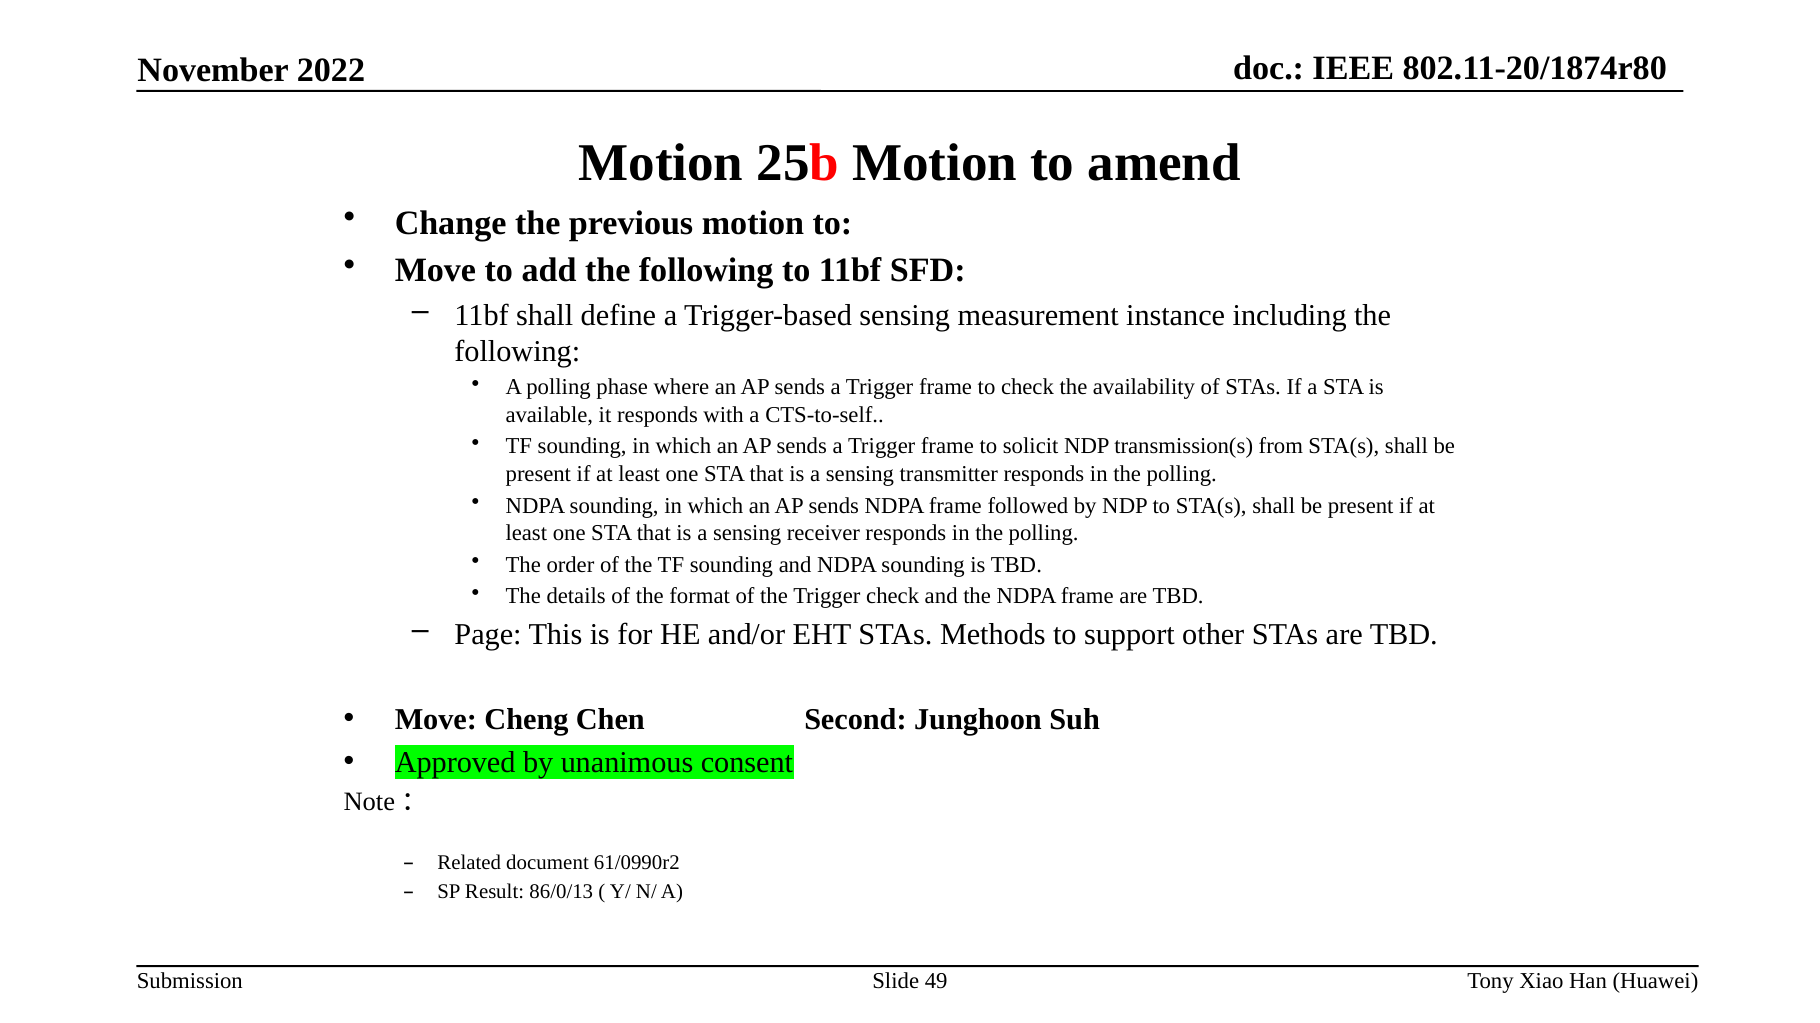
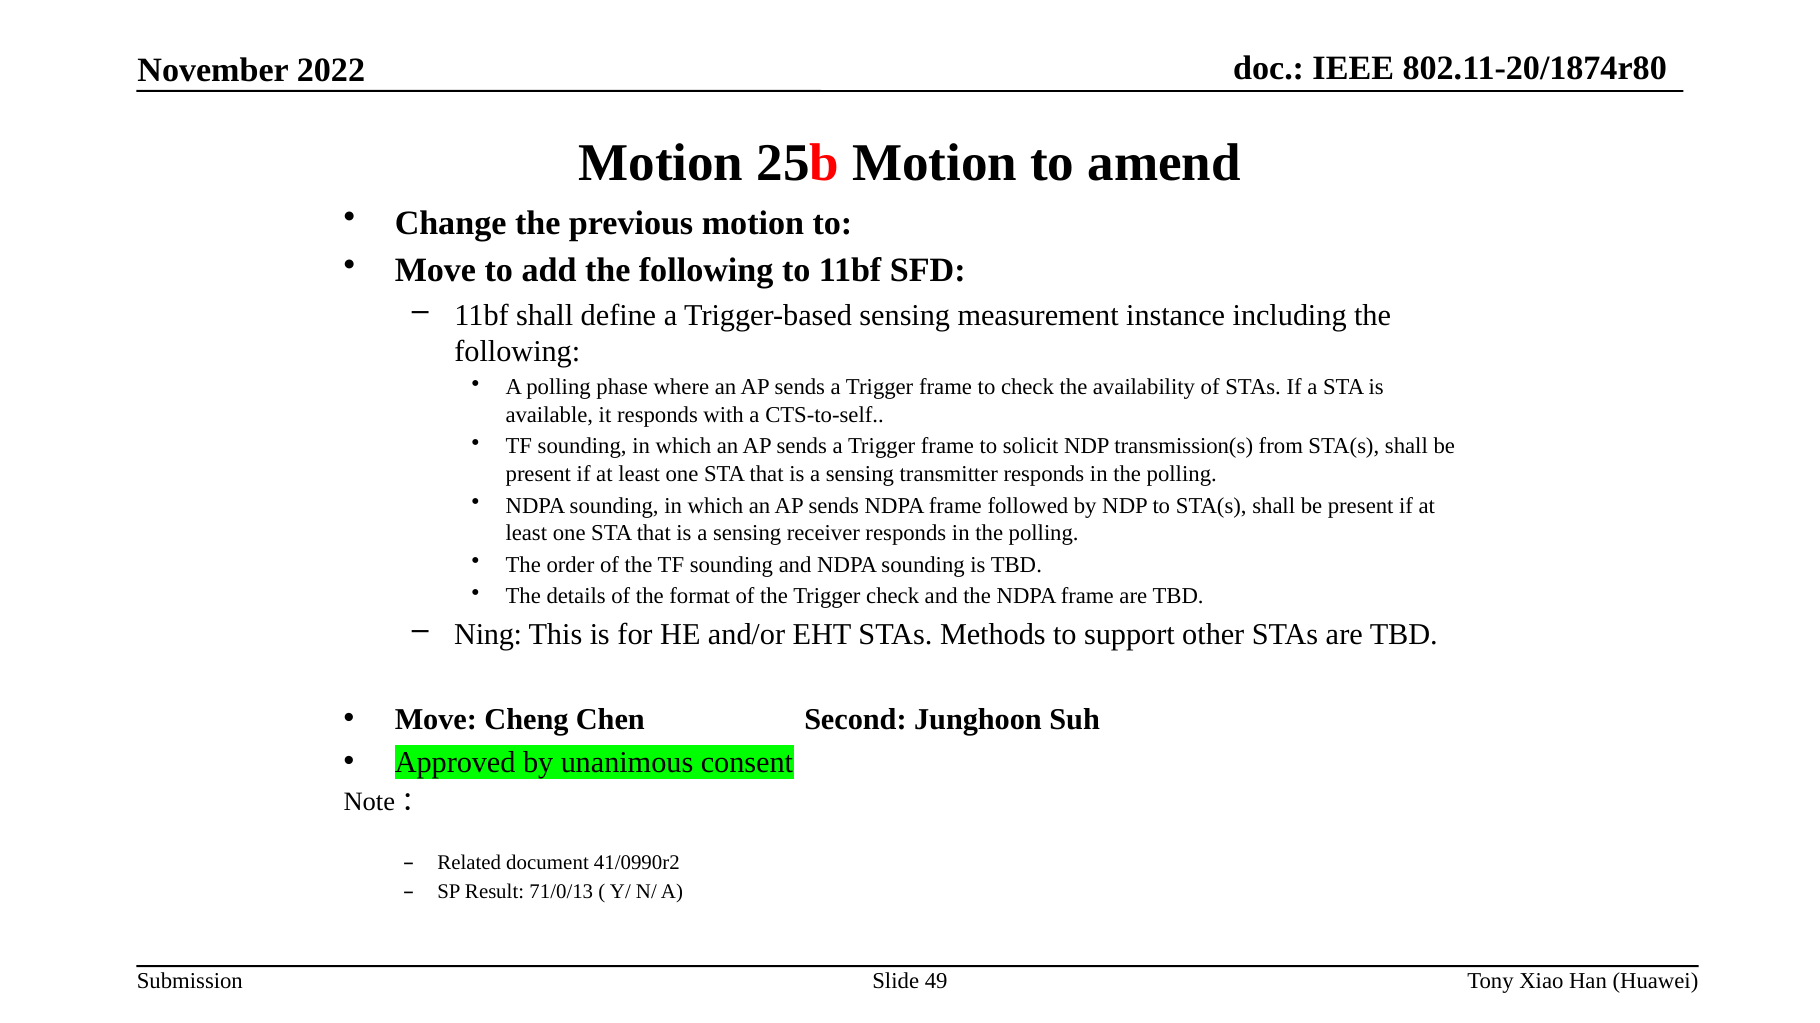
Page: Page -> Ning (488, 635)
61/0990r2: 61/0990r2 -> 41/0990r2 (637, 863)
86/0/13: 86/0/13 -> 71/0/13 (561, 893)
